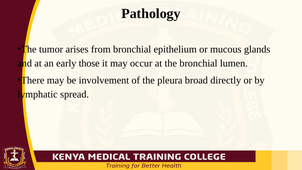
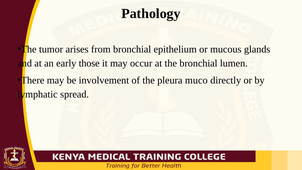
broad: broad -> muco (196, 80)
